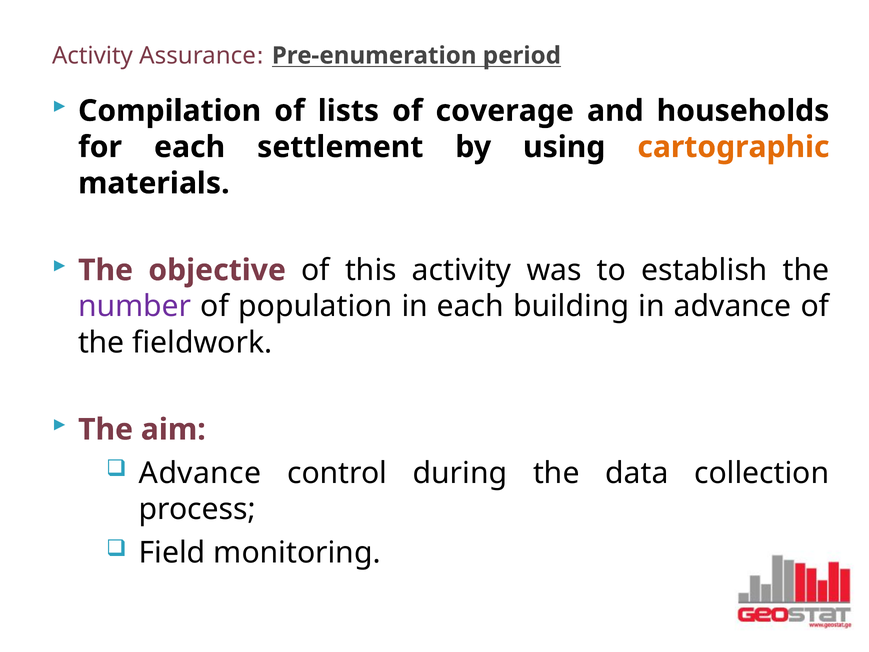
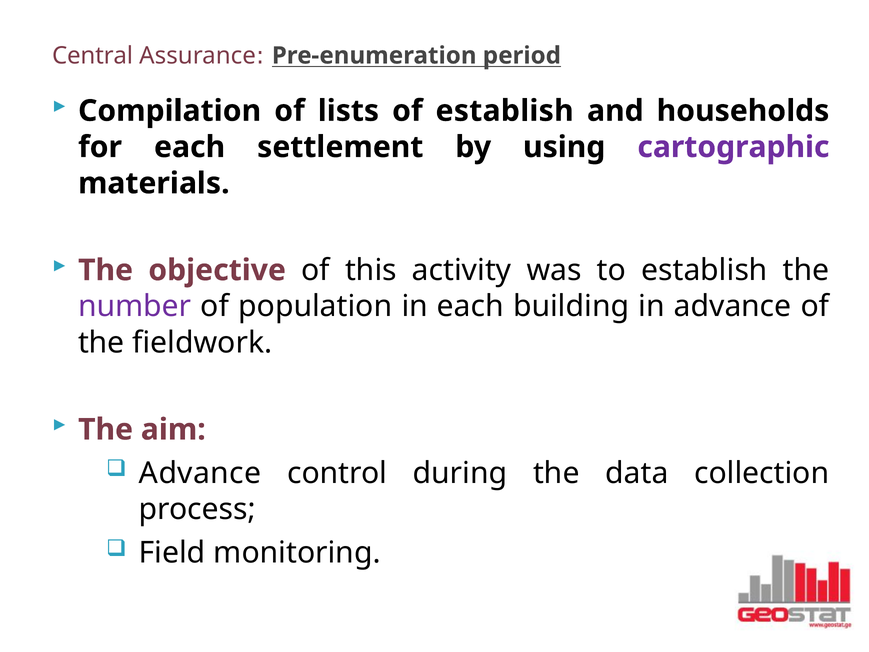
Activity: Activity -> Central (93, 56)
of coverage: coverage -> establish (505, 111)
cartographic colour: orange -> purple (733, 147)
